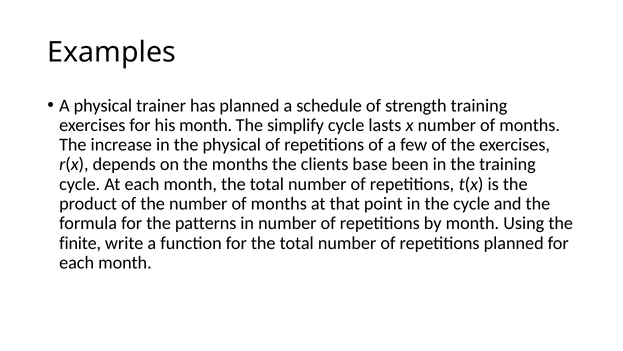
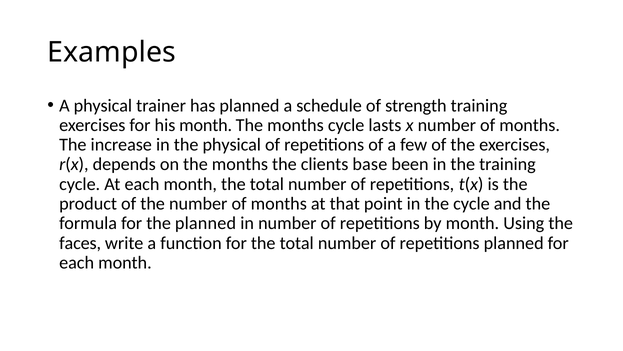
simplify: simplify -> months (295, 125)
the patterns: patterns -> planned (205, 223)
finite: finite -> faces (80, 243)
